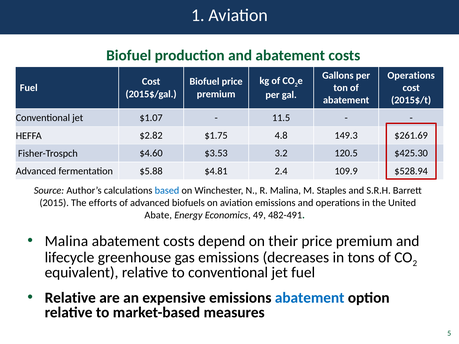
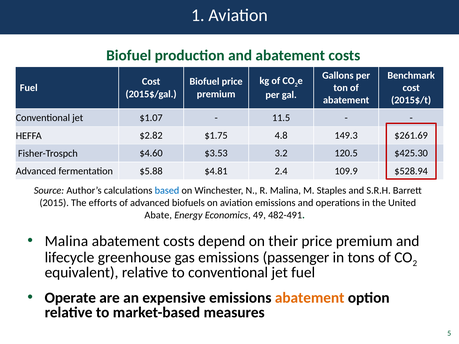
Operations: Operations -> Benchmark (411, 75)
decreases: decreases -> passenger (296, 258)
Relative: Relative -> Operate (70, 298)
abatement colour: blue -> orange (310, 298)
